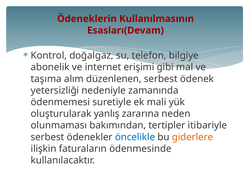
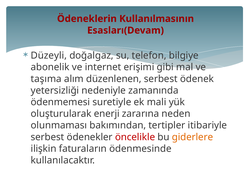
Kontrol: Kontrol -> Düzeyli (49, 55)
yanlış: yanlış -> enerji (107, 114)
öncelikle colour: blue -> red (135, 137)
